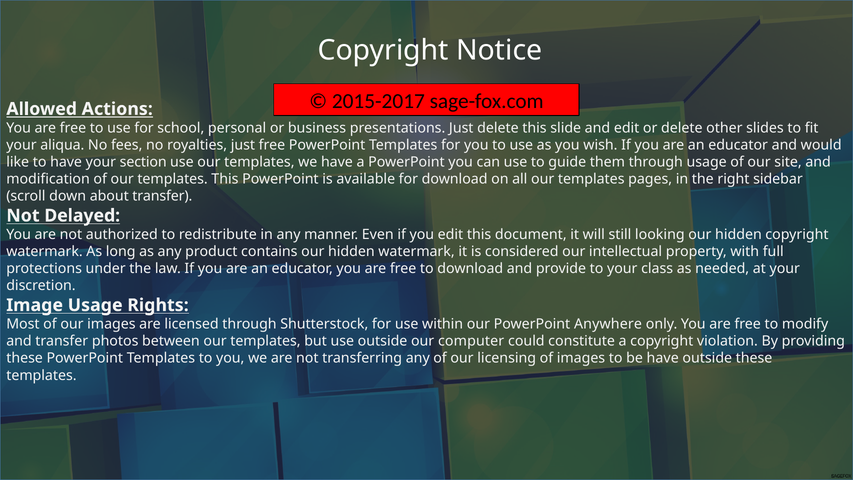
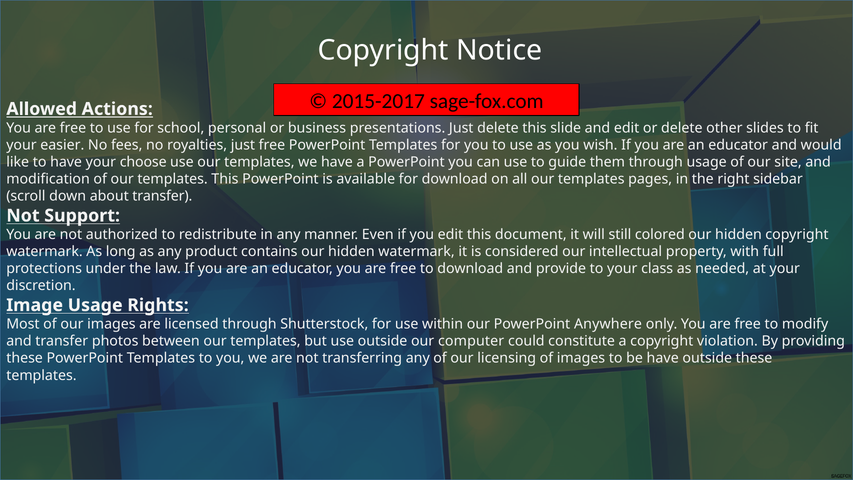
aliqua: aliqua -> easier (62, 145)
section: section -> choose (143, 162)
Delayed: Delayed -> Support (82, 216)
looking: looking -> colored (660, 234)
